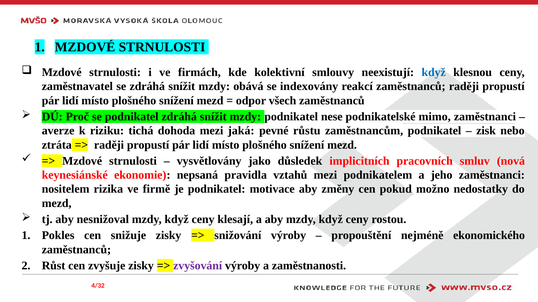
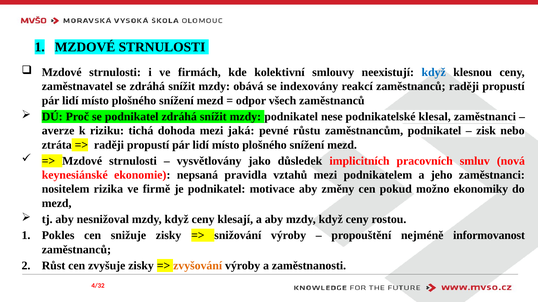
mimo: mimo -> klesal (435, 117)
nedostatky: nedostatky -> ekonomiky (481, 189)
ekonomického: ekonomického -> informovanost (489, 236)
zvyšování colour: purple -> orange (198, 266)
